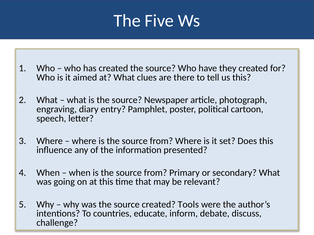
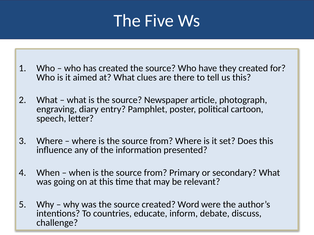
Tools: Tools -> Word (188, 205)
